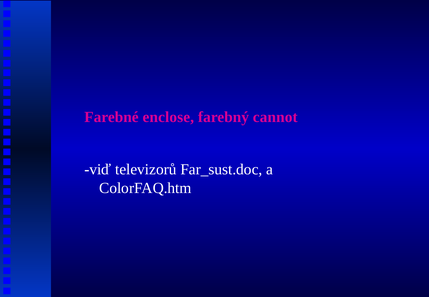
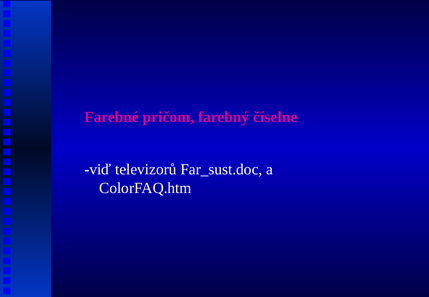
enclose: enclose -> pričom (168, 117)
cannot: cannot -> číselne (275, 117)
